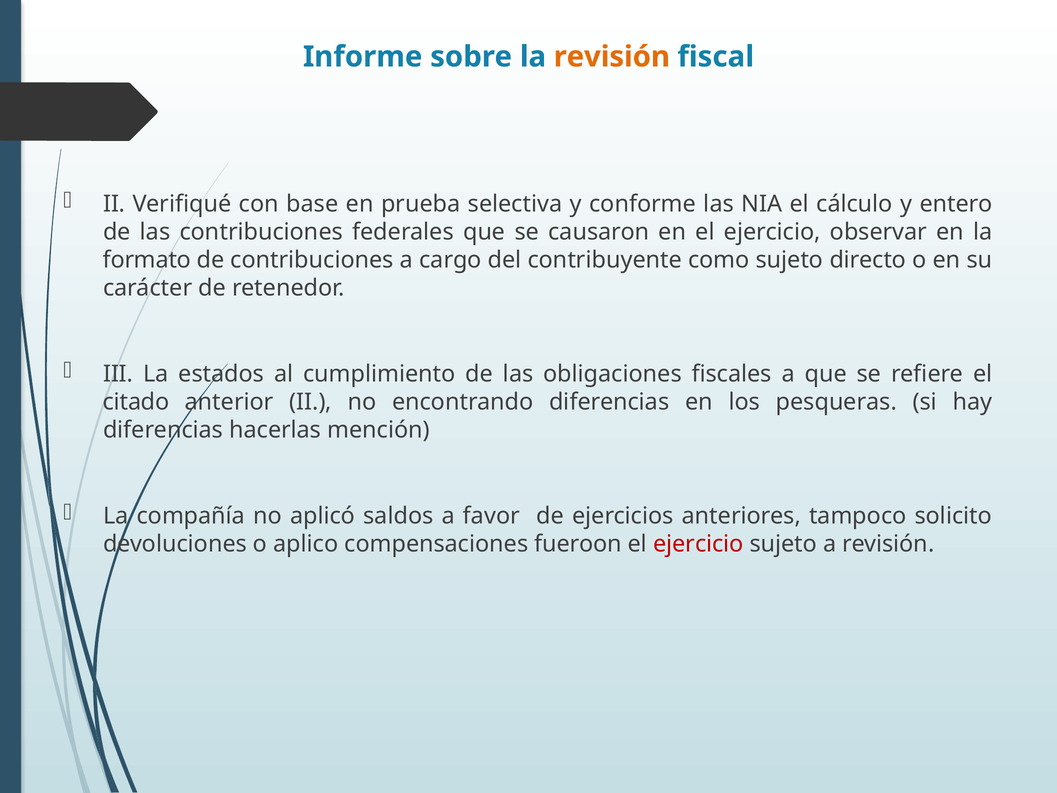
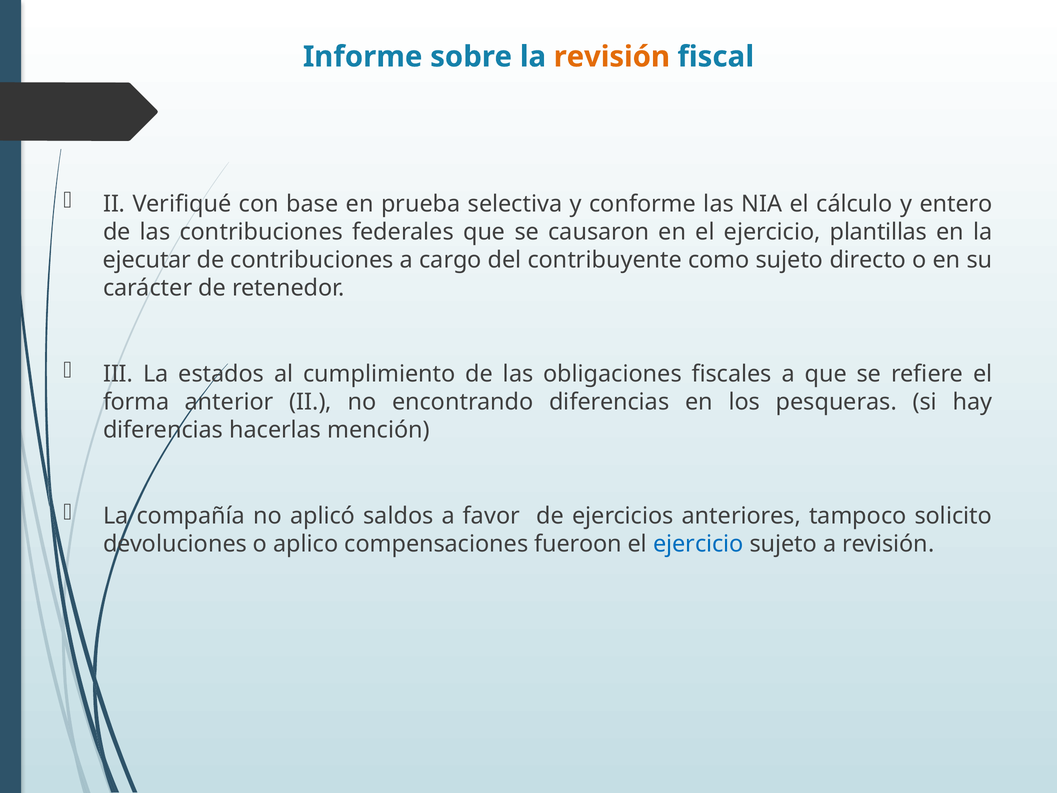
observar: observar -> plantillas (879, 232)
formato: formato -> ejecutar (147, 260)
citado: citado -> forma (136, 402)
ejercicio colour: red -> blue (698, 544)
